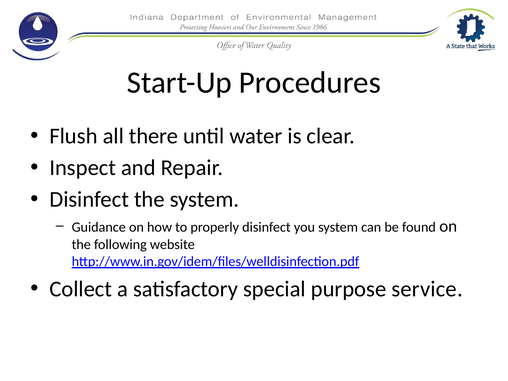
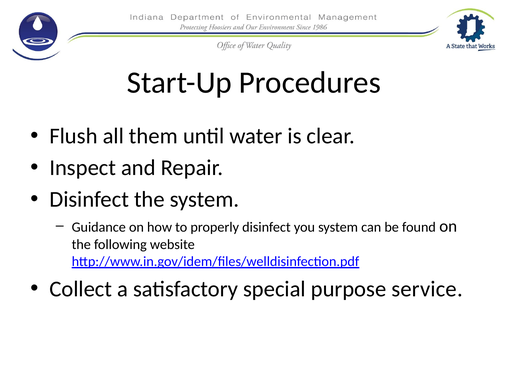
there: there -> them (153, 136)
